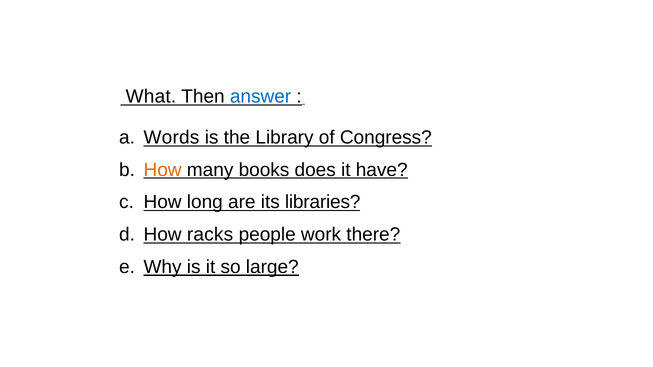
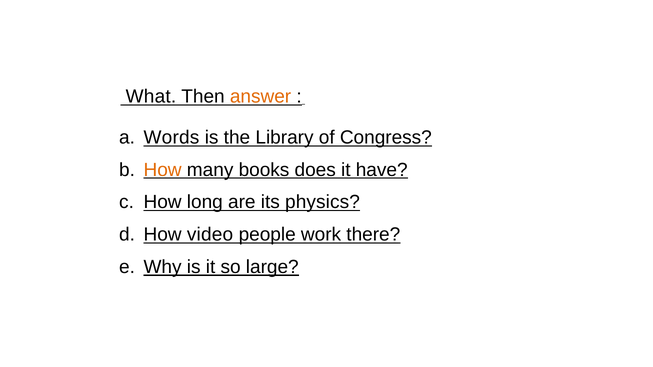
answer colour: blue -> orange (261, 97)
libraries: libraries -> physics (323, 202)
racks: racks -> video (210, 235)
